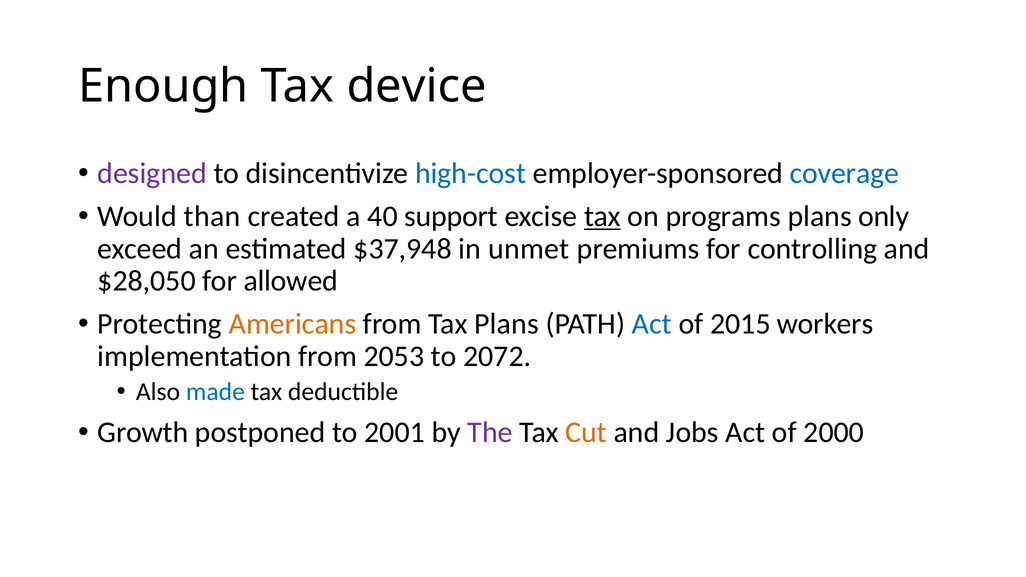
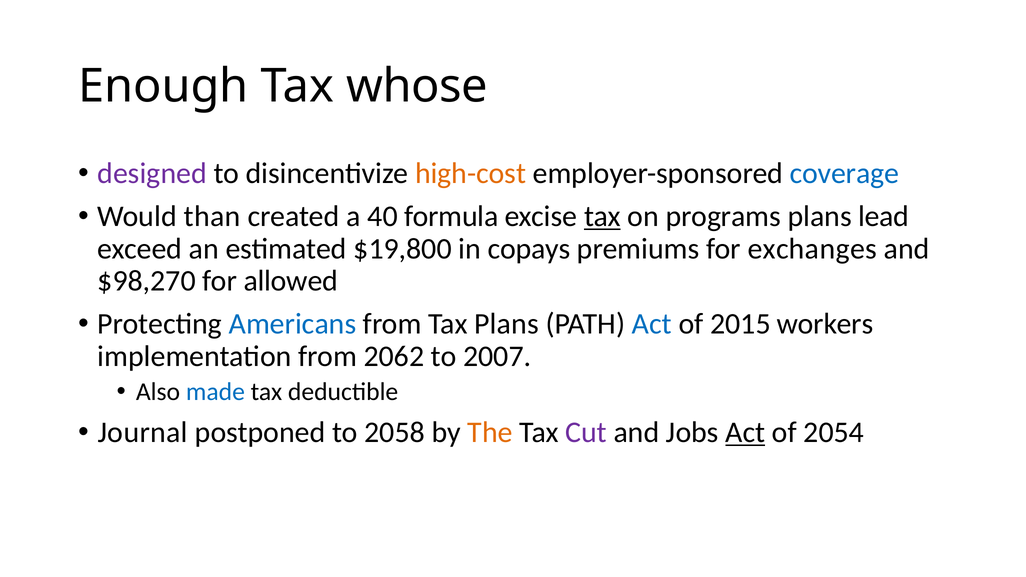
device: device -> whose (417, 86)
high-cost colour: blue -> orange (471, 173)
support: support -> formula (451, 216)
only: only -> lead (884, 216)
$37,948: $37,948 -> $19,800 (403, 249)
unmet: unmet -> copays (529, 249)
controlling: controlling -> exchanges (812, 249)
$28,050: $28,050 -> $98,270 (147, 281)
Americans colour: orange -> blue (293, 324)
2053: 2053 -> 2062 (394, 356)
2072: 2072 -> 2007 (497, 356)
Growth: Growth -> Journal (143, 433)
2001: 2001 -> 2058 (395, 433)
The colour: purple -> orange (490, 433)
Cut colour: orange -> purple (586, 433)
Act underline: none -> present (745, 433)
2000: 2000 -> 2054 (834, 433)
